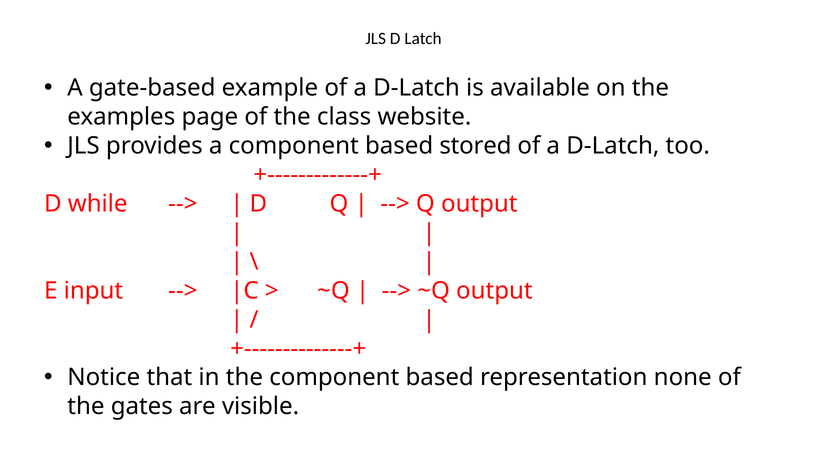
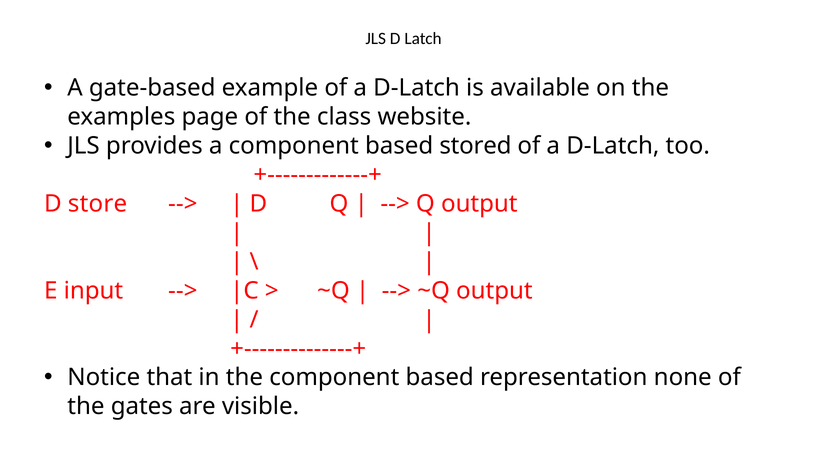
while: while -> store (98, 204)
